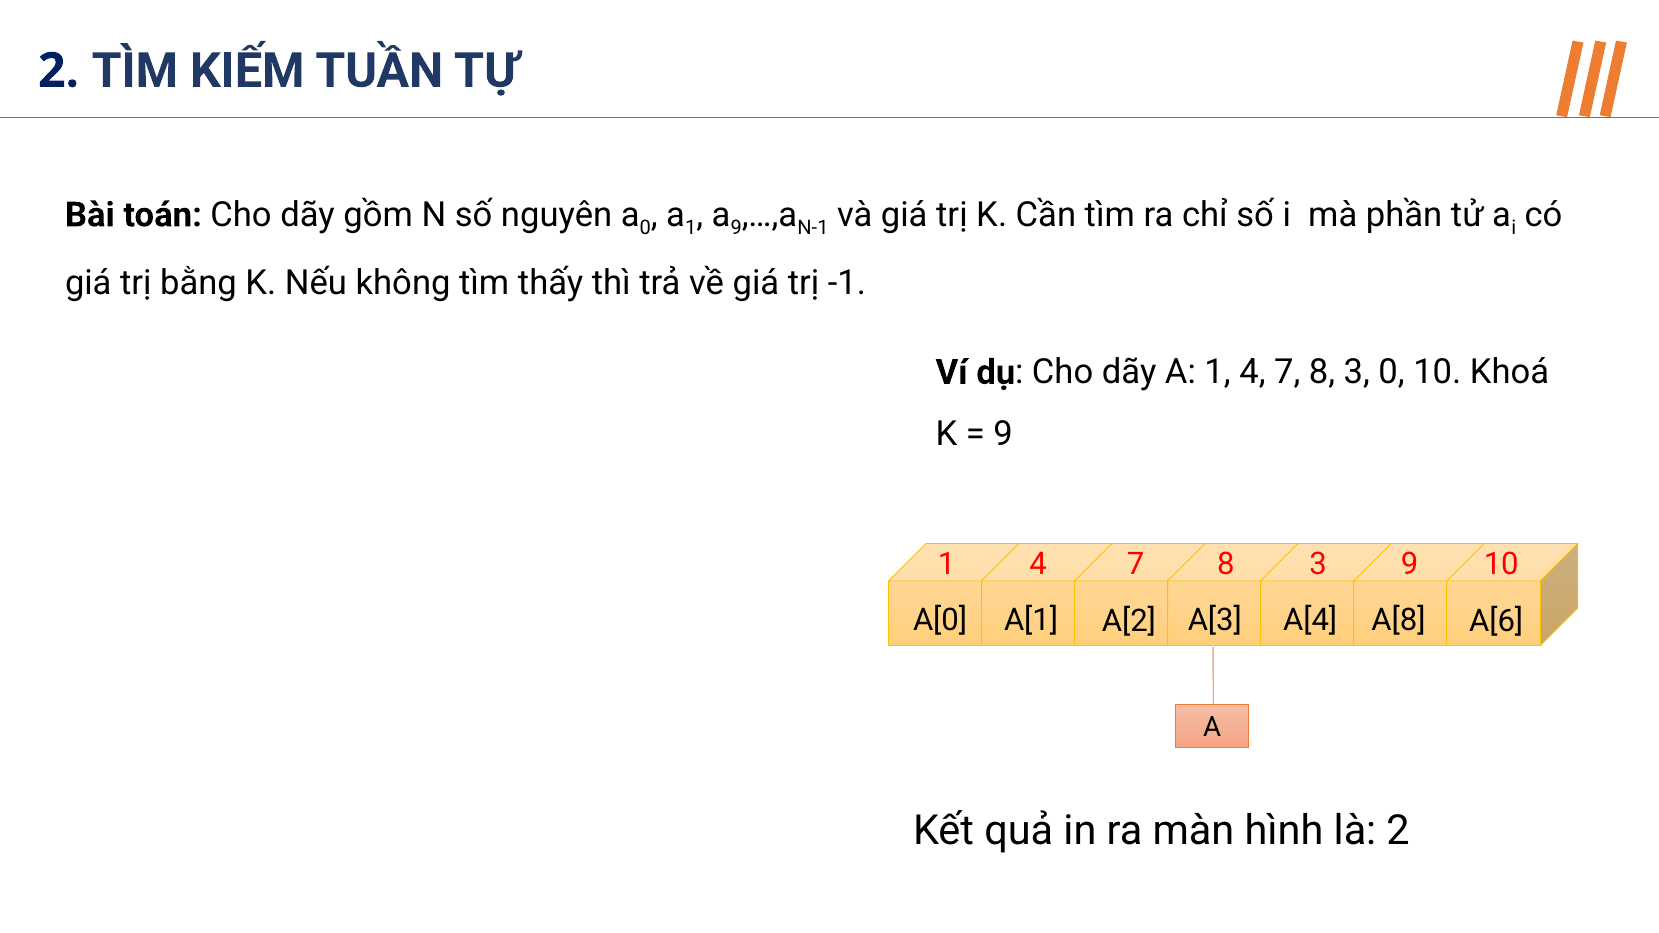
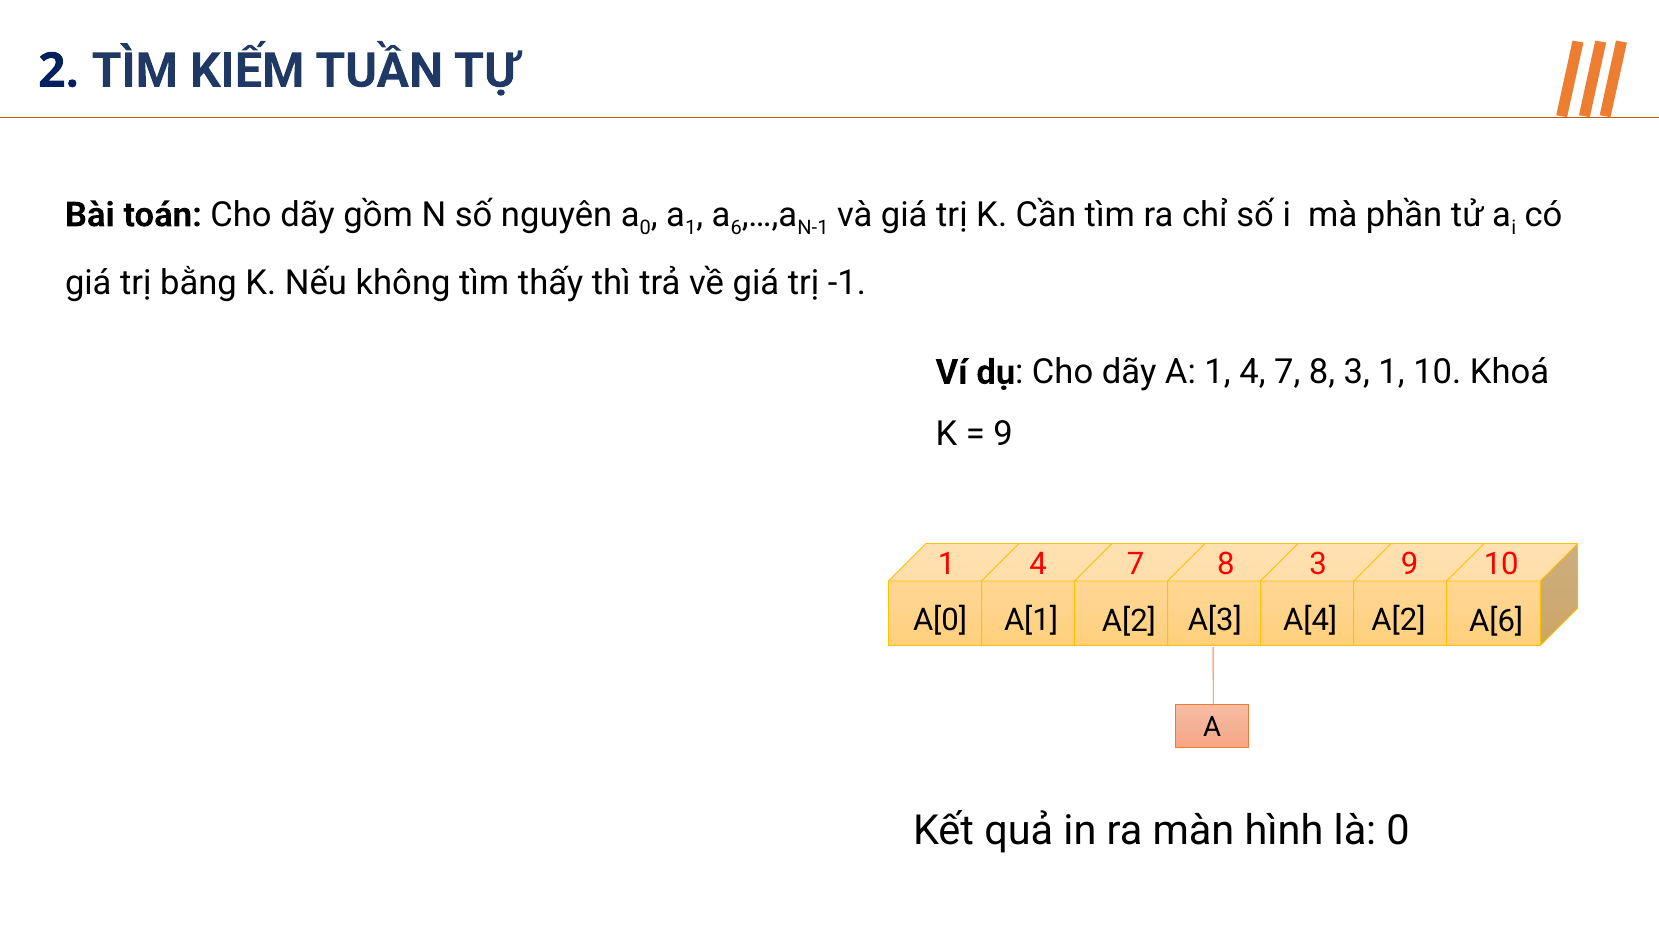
a 9: 9 -> 6 (736, 228)
3 0: 0 -> 1 (1392, 372)
A[4 A[8: A[8 -> A[2 (1398, 620)
là 2: 2 -> 0 (1398, 831)
